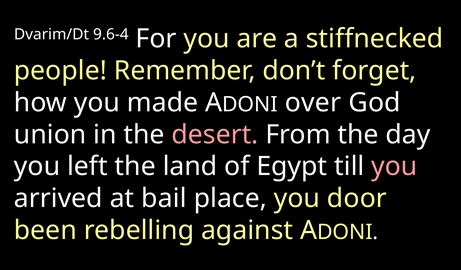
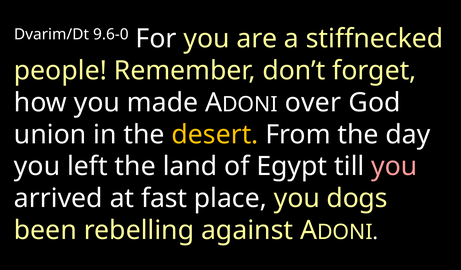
9.6-4: 9.6-4 -> 9.6-0 (111, 34)
desert colour: pink -> yellow (215, 135)
bail: bail -> fast (164, 199)
door: door -> dogs (357, 199)
